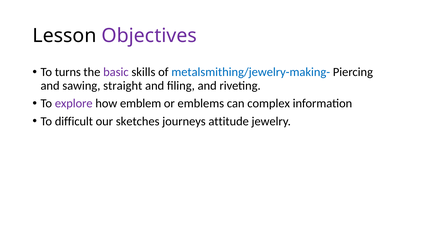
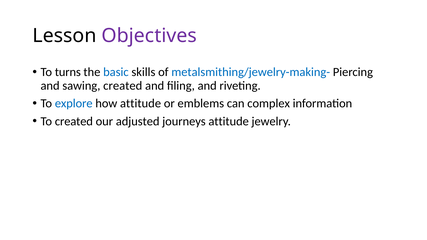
basic colour: purple -> blue (116, 72)
sawing straight: straight -> created (123, 86)
explore colour: purple -> blue (74, 104)
how emblem: emblem -> attitude (141, 104)
To difficult: difficult -> created (74, 121)
sketches: sketches -> adjusted (138, 121)
